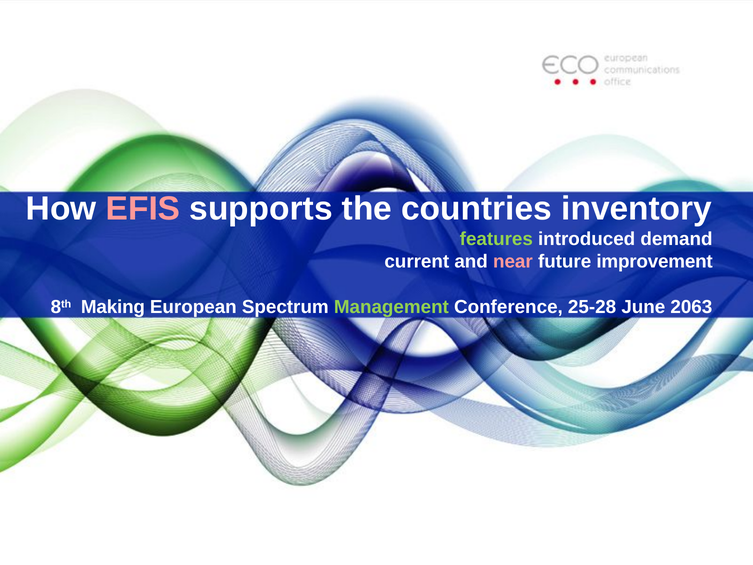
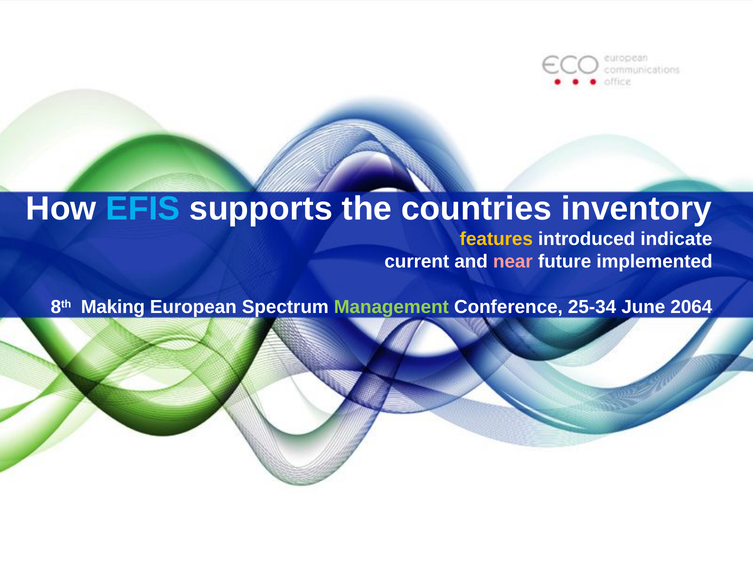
EFIS colour: pink -> light blue (143, 209)
features colour: light green -> yellow (496, 239)
demand: demand -> indicate (676, 239)
improvement: improvement -> implemented (654, 262)
25-28: 25-28 -> 25-34 (592, 307)
2063: 2063 -> 2064 (691, 307)
